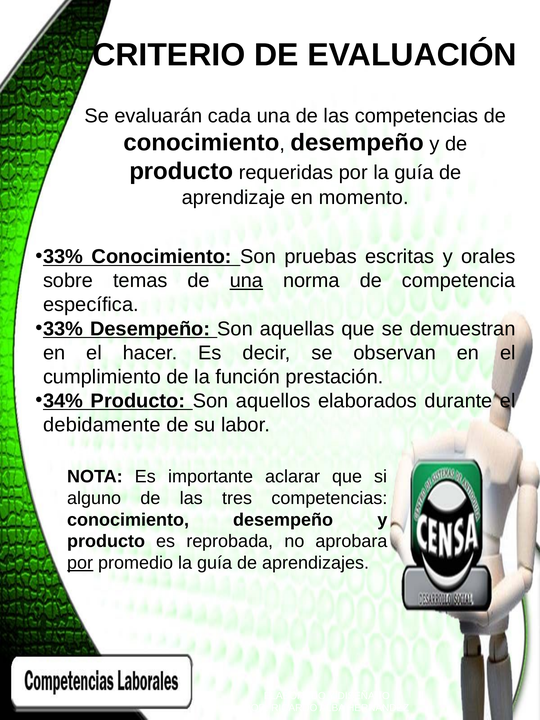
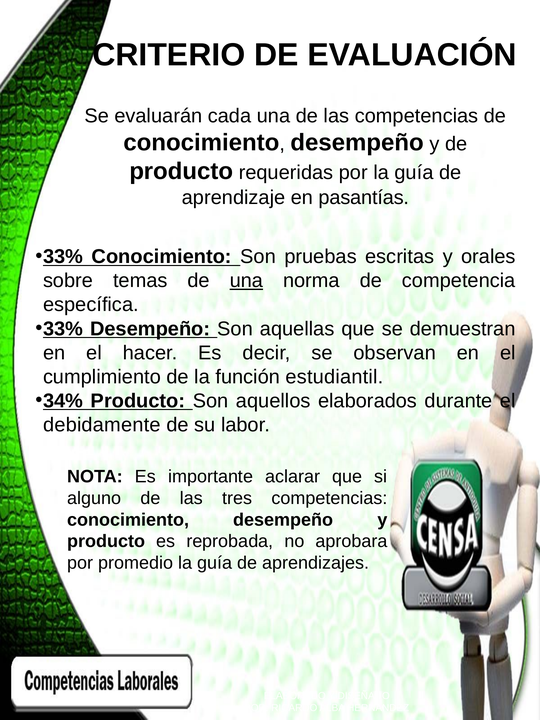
momento: momento -> pasantías (364, 197)
prestación: prestación -> estudiantil (334, 377)
por underline: present -> none (80, 563)
